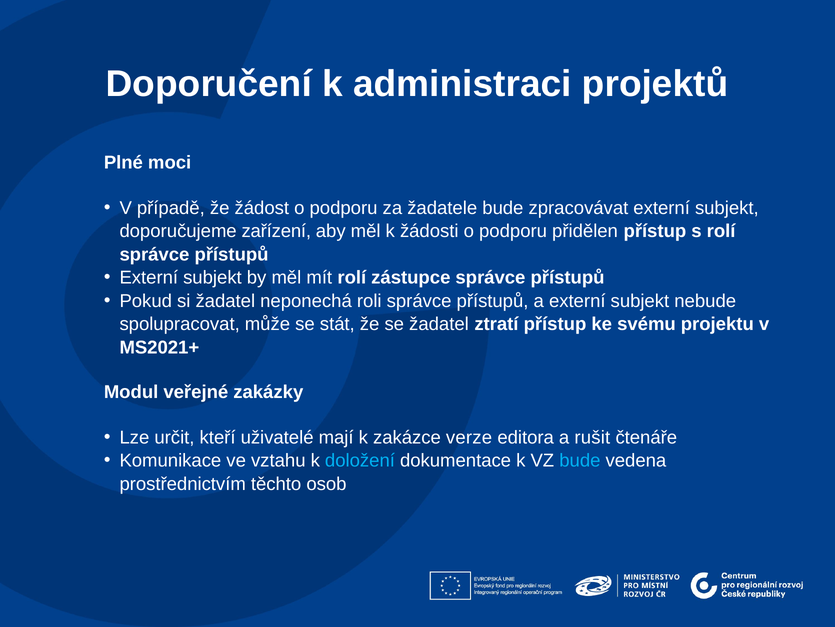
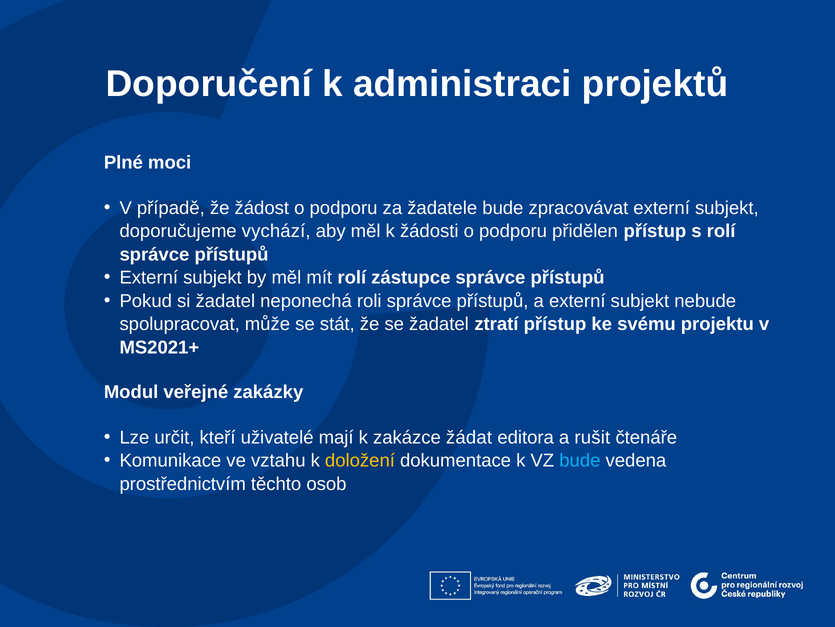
zařízení: zařízení -> vychází (276, 231)
verze: verze -> žádat (469, 437)
doložení colour: light blue -> yellow (360, 460)
